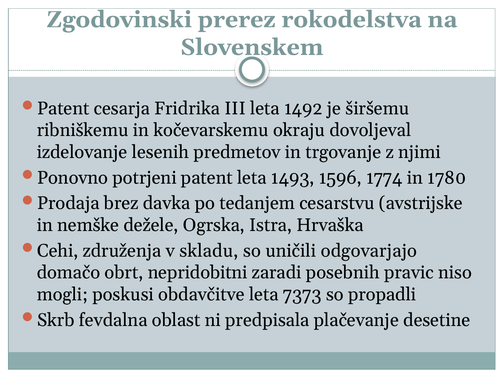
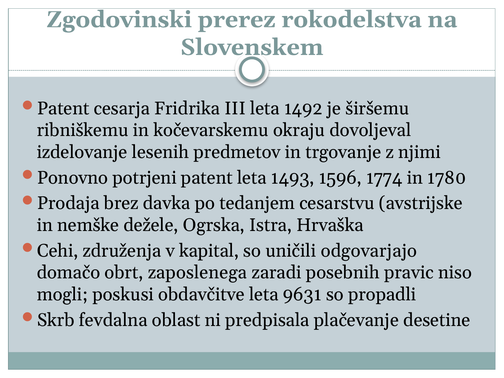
skladu: skladu -> kapital (209, 251)
nepridobitni: nepridobitni -> zaposlenega (198, 273)
7373: 7373 -> 9631 (302, 294)
